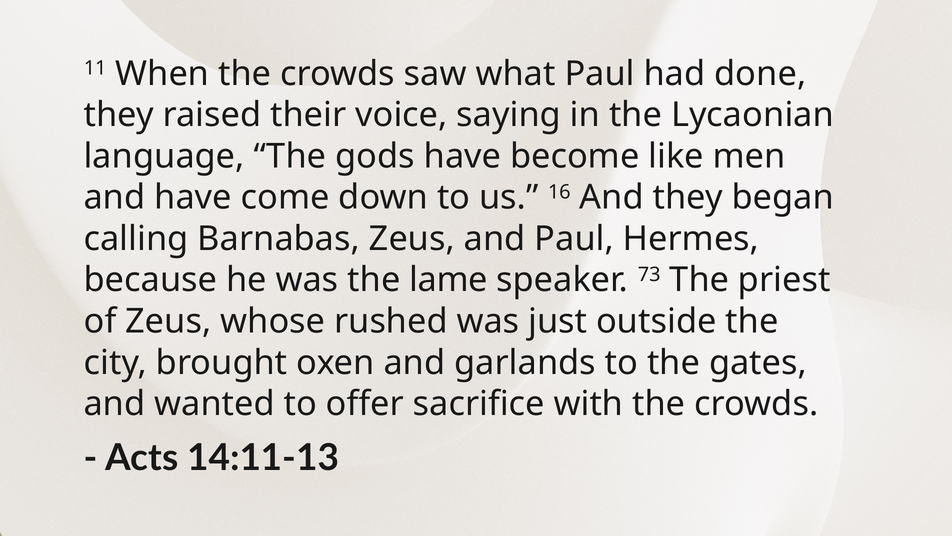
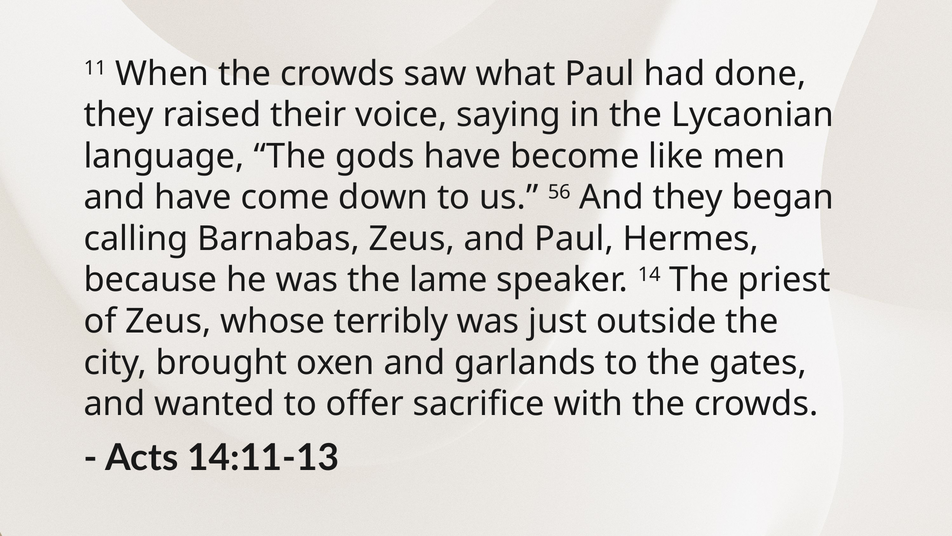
16: 16 -> 56 (559, 192)
73: 73 -> 14 (649, 274)
rushed: rushed -> terribly (391, 321)
